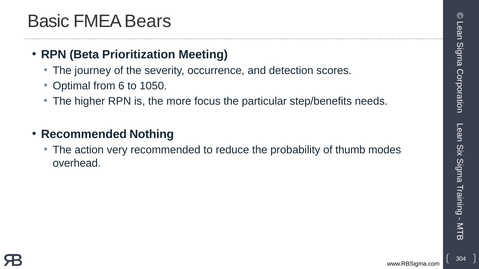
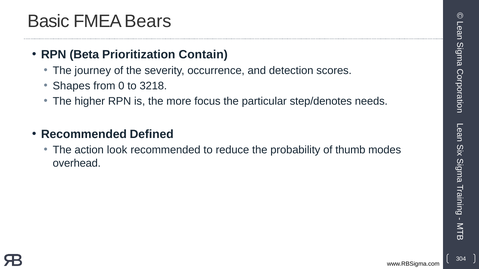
Meeting: Meeting -> Contain (203, 55)
Optimal: Optimal -> Shapes (72, 86)
6: 6 -> 0 (121, 86)
1050: 1050 -> 3218 (153, 86)
step/benefits: step/benefits -> step/denotes (321, 101)
Nothing: Nothing -> Defined (152, 134)
very: very -> look (117, 150)
